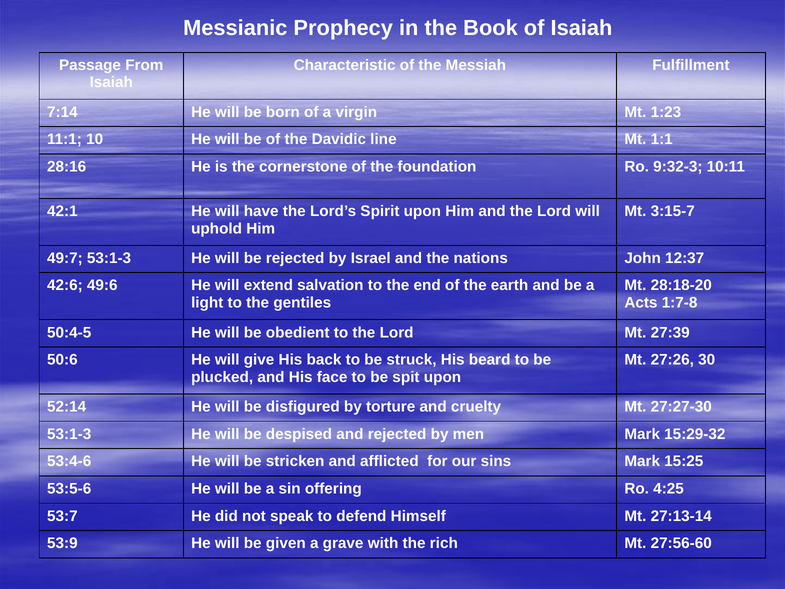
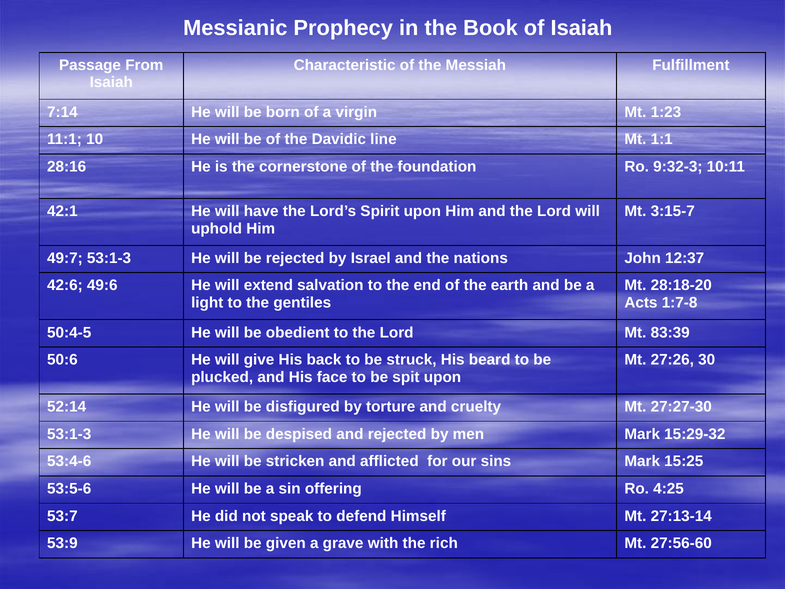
27:39: 27:39 -> 83:39 (670, 332)
